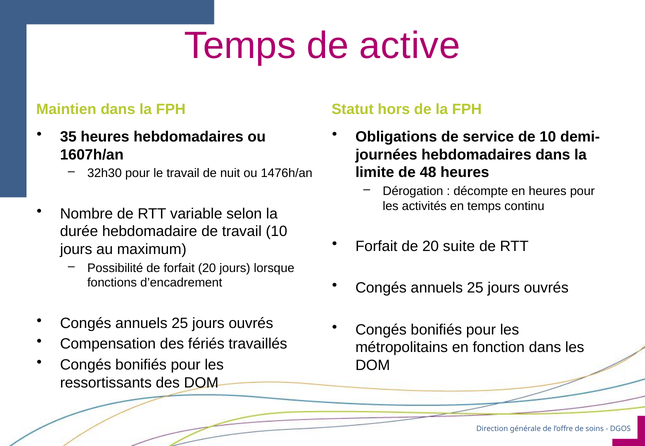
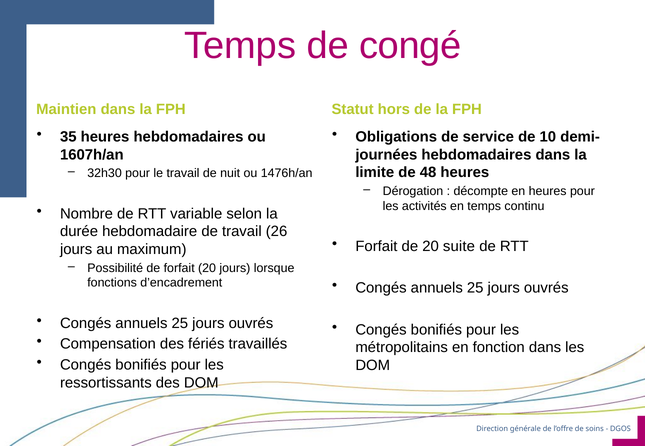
active: active -> congé (410, 46)
travail 10: 10 -> 26 (277, 232)
